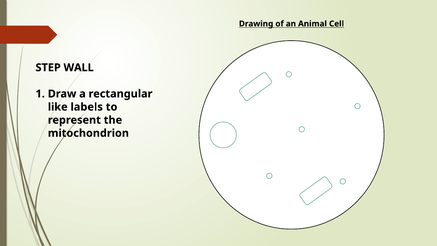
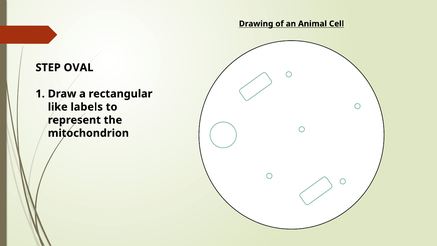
WALL: WALL -> OVAL (79, 68)
